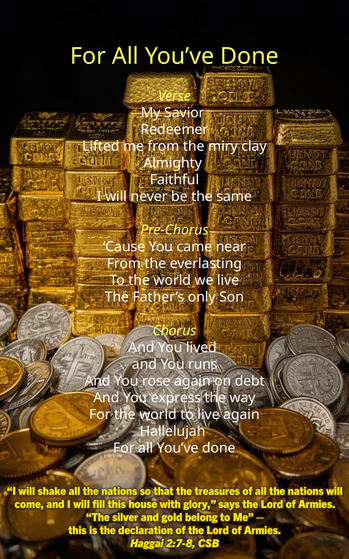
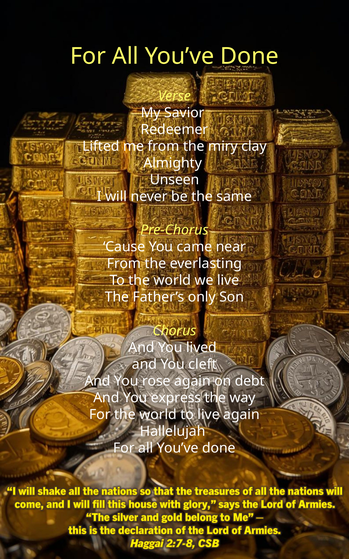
Faithful: Faithful -> Unseen (175, 180)
runs: runs -> cleft (203, 364)
